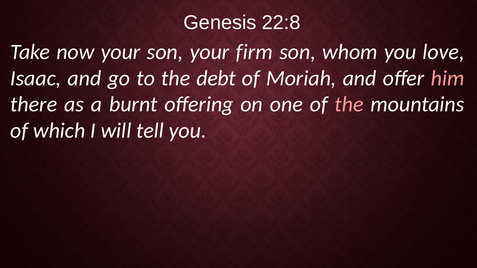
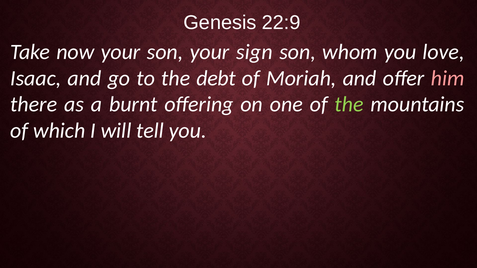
22:8: 22:8 -> 22:9 (281, 23)
firm: firm -> sign (254, 52)
the colour: pink -> light green (349, 105)
